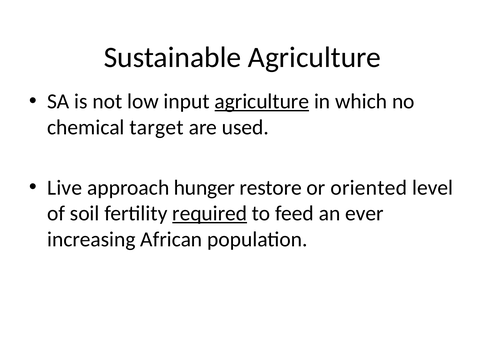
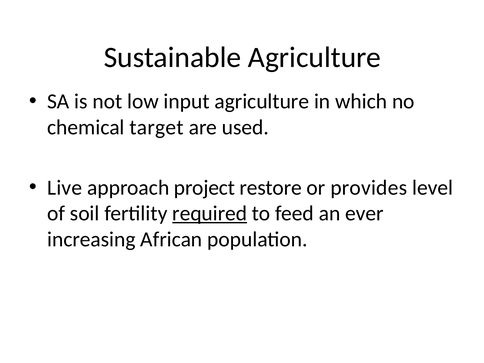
agriculture underline: present -> none (262, 102)
hunger: hunger -> project (204, 188)
oriented: oriented -> provides (369, 188)
